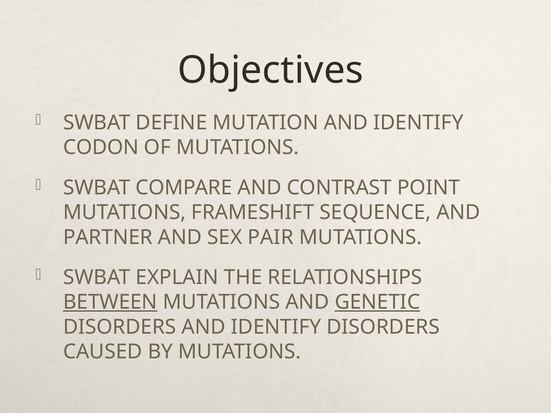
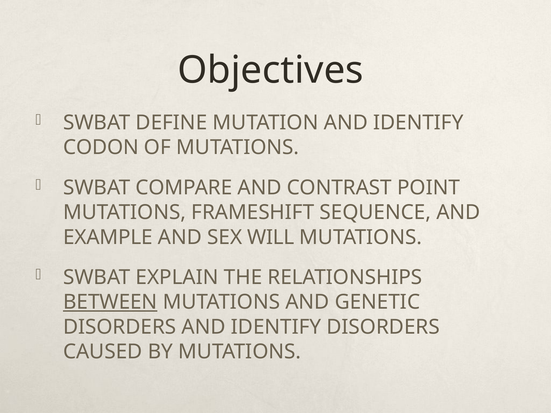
PARTNER: PARTNER -> EXAMPLE (108, 237)
PAIR: PAIR -> WILL (271, 237)
GENETIC underline: present -> none (377, 302)
